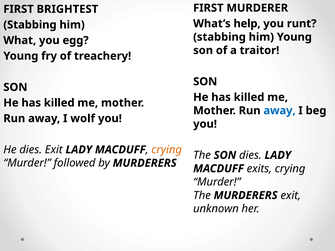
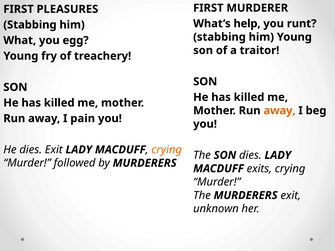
BRIGHTEST: BRIGHTEST -> PLEASURES (67, 9)
away colour: blue -> orange (280, 111)
wolf: wolf -> pain (83, 119)
